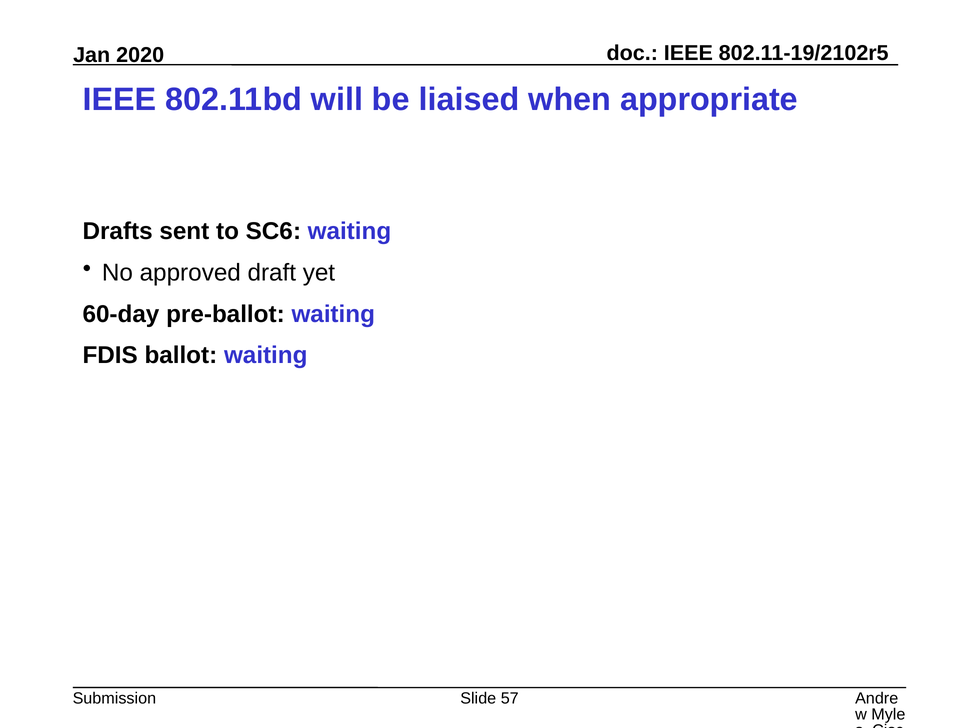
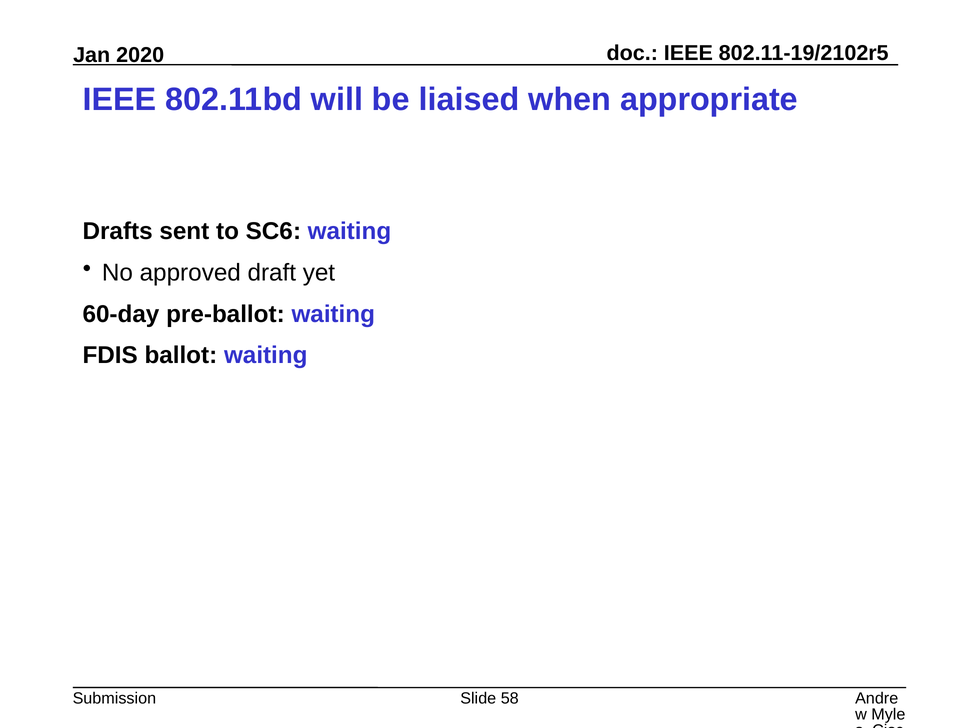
57: 57 -> 58 (510, 698)
